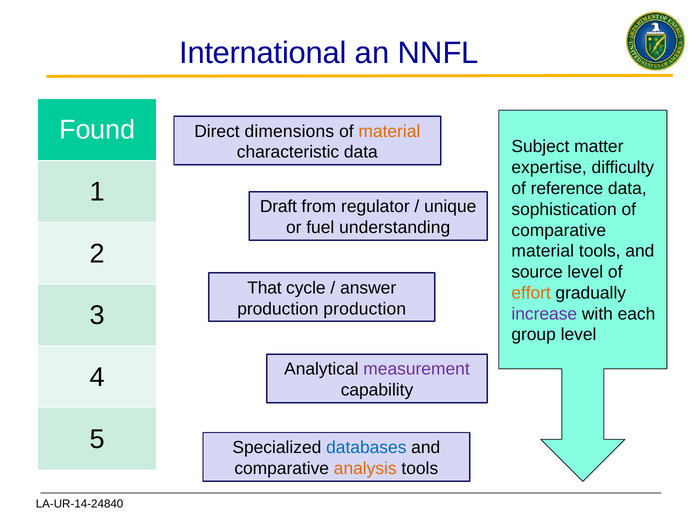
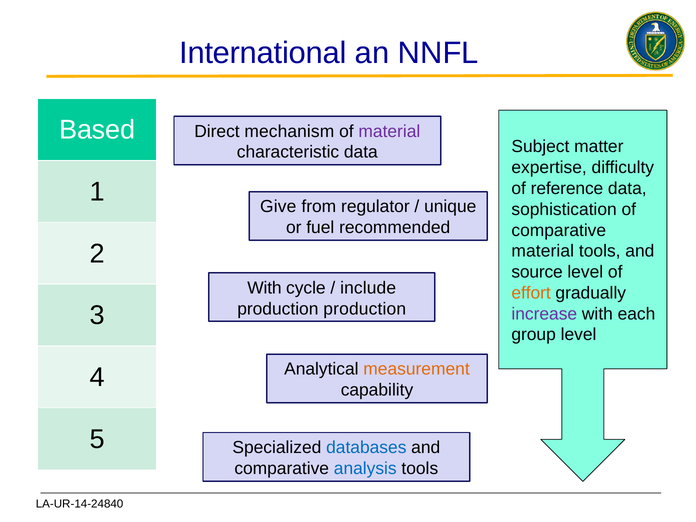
Found: Found -> Based (97, 130)
dimensions: dimensions -> mechanism (289, 131)
material colour: orange -> purple (389, 131)
Draft: Draft -> Give (278, 207)
understanding: understanding -> recommended (395, 228)
That: That -> With (264, 288)
answer: answer -> include (368, 288)
measurement colour: purple -> orange (417, 369)
analysis colour: orange -> blue (365, 468)
